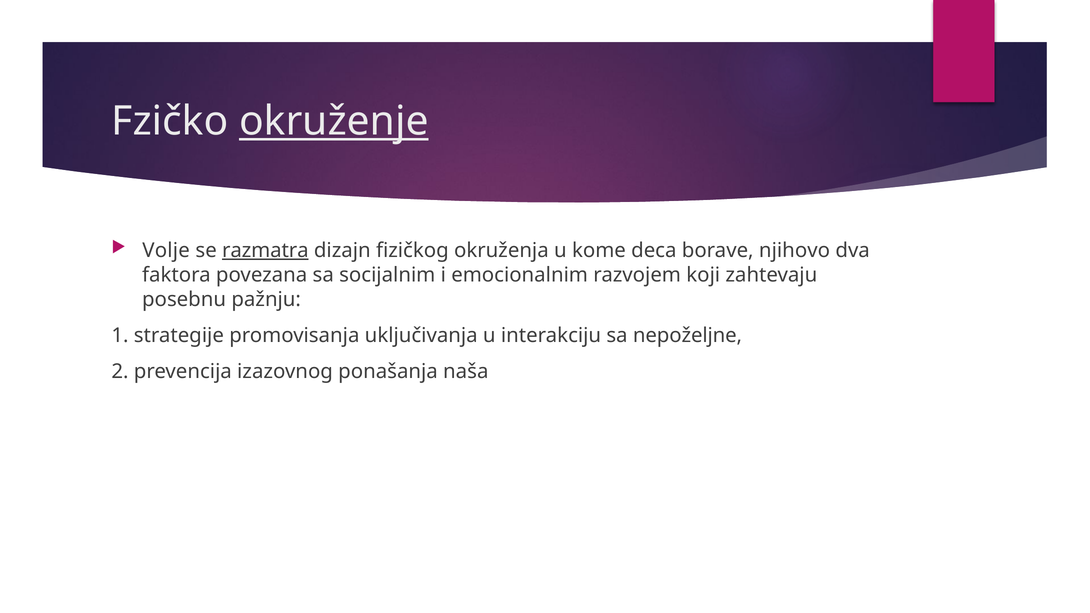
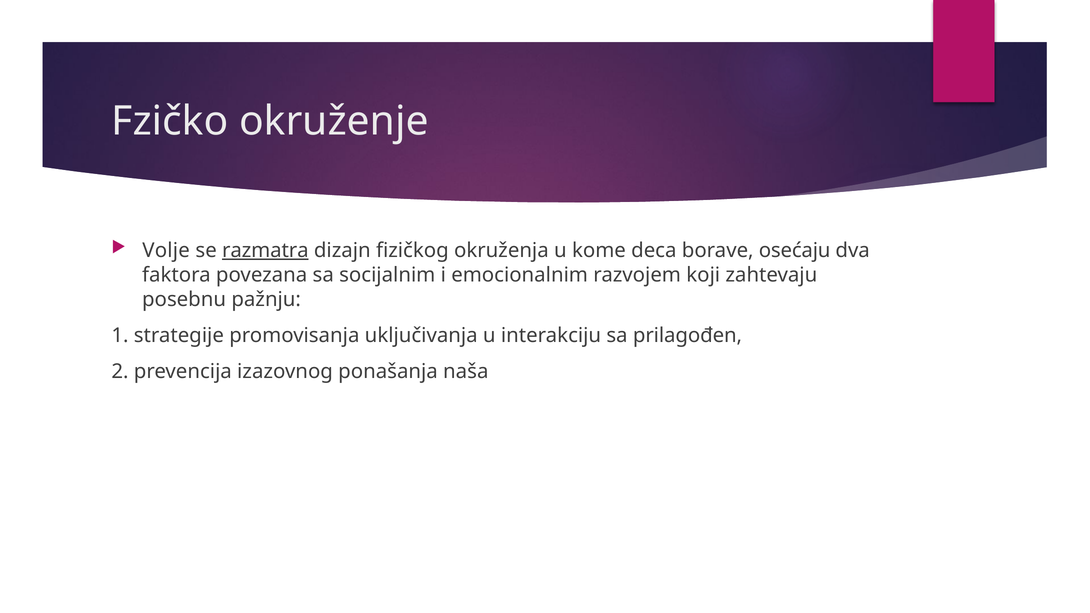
okruženje underline: present -> none (334, 121)
njihovo: njihovo -> osećaju (795, 251)
nepoželjne: nepoželjne -> prilagođen (688, 335)
